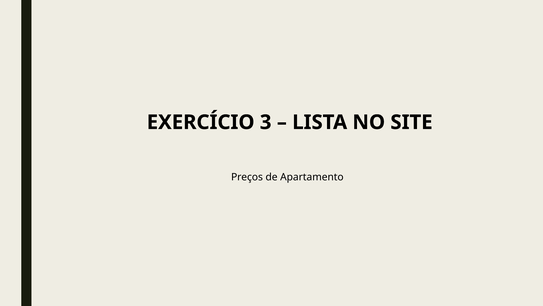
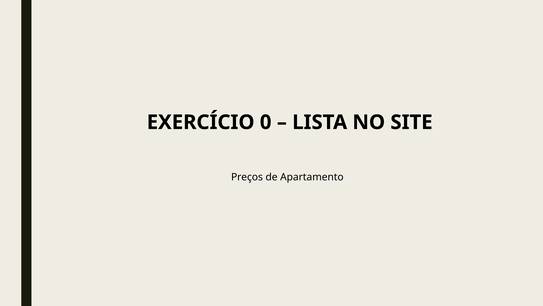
3: 3 -> 0 (266, 122)
